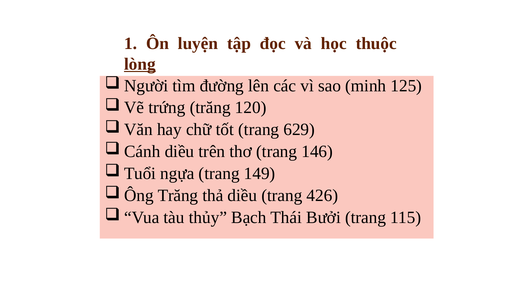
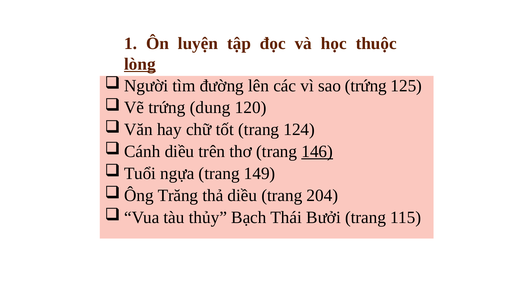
sao minh: minh -> trứng (366, 86)
trứng trăng: trăng -> dung (210, 107)
629: 629 -> 124 (299, 129)
146 underline: none -> present (317, 151)
426: 426 -> 204 (322, 195)
